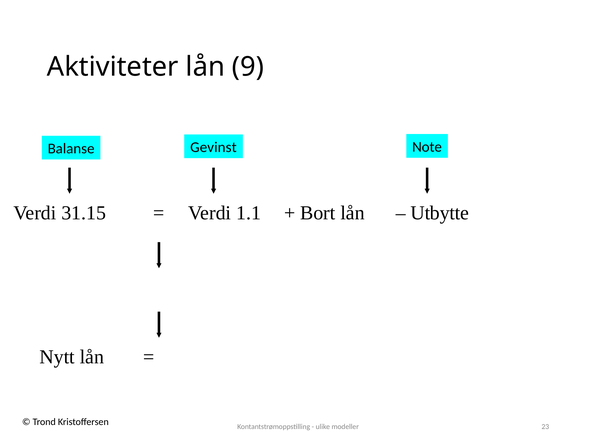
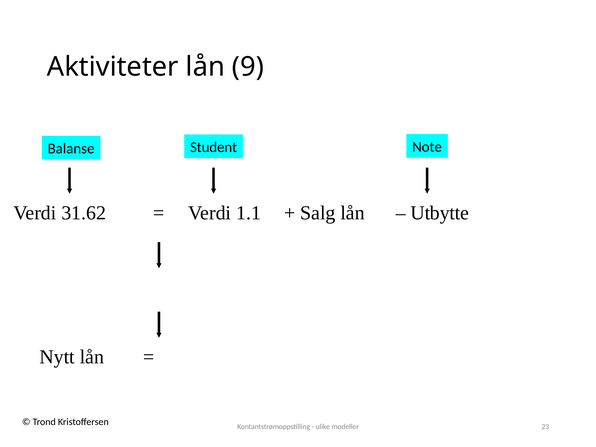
Gevinst: Gevinst -> Student (214, 147)
31.15: 31.15 -> 31.62 (84, 213)
Bort: Bort -> Salg (318, 213)
